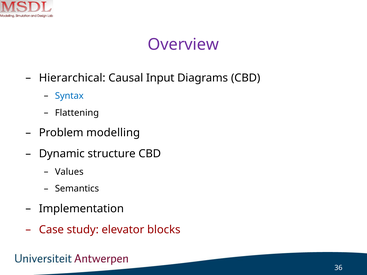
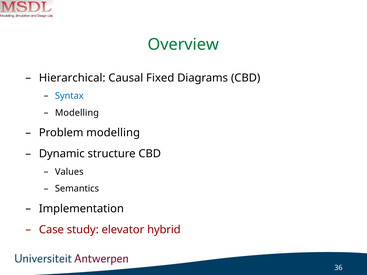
Overview colour: purple -> green (183, 44)
Input: Input -> Fixed (160, 78)
Flattening: Flattening -> Modelling (77, 113)
blocks: blocks -> hybrid (164, 230)
